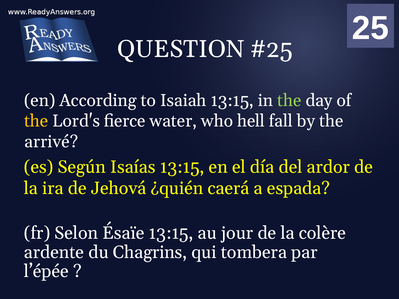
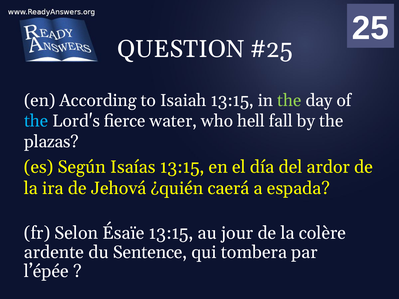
the colour: yellow -> light blue (36, 121)
arrivé: arrivé -> plazas (51, 142)
Chagrins: Chagrins -> Sentence (150, 252)
